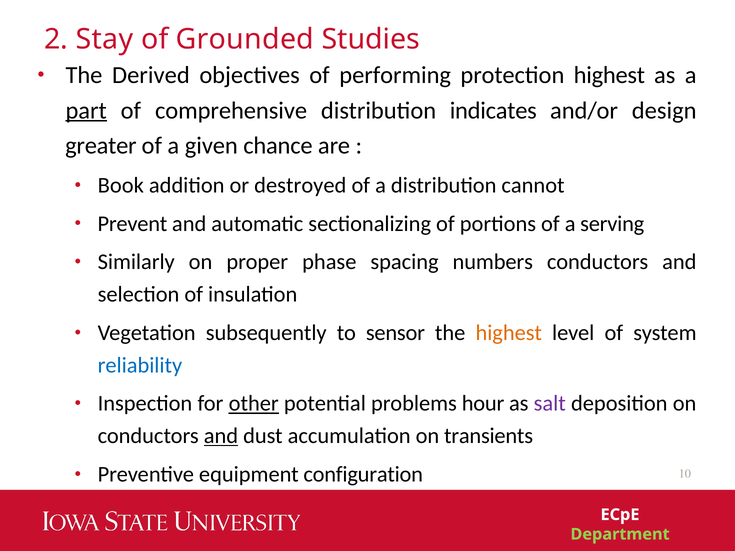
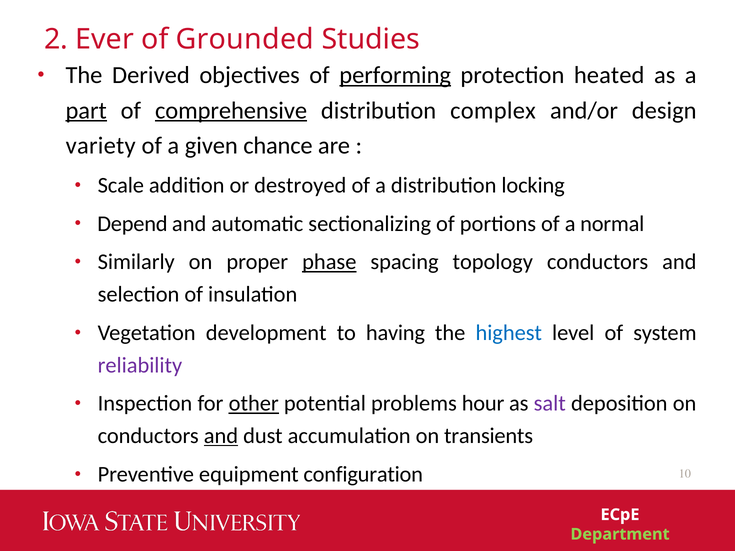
Stay: Stay -> Ever (105, 39)
performing underline: none -> present (395, 75)
protection highest: highest -> heated (609, 75)
comprehensive underline: none -> present (231, 110)
indicates: indicates -> complex (493, 110)
greater: greater -> variety (101, 146)
Book: Book -> Scale (121, 185)
cannot: cannot -> locking (533, 185)
Prevent: Prevent -> Depend (132, 224)
serving: serving -> normal (612, 224)
phase underline: none -> present (329, 262)
numbers: numbers -> topology (493, 262)
subsequently: subsequently -> development (266, 333)
sensor: sensor -> having (395, 333)
highest colour: orange -> blue (509, 333)
reliability colour: blue -> purple (140, 365)
